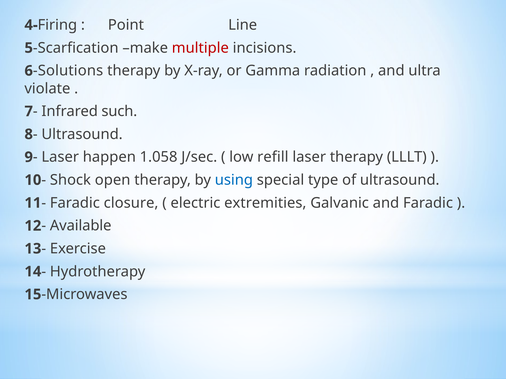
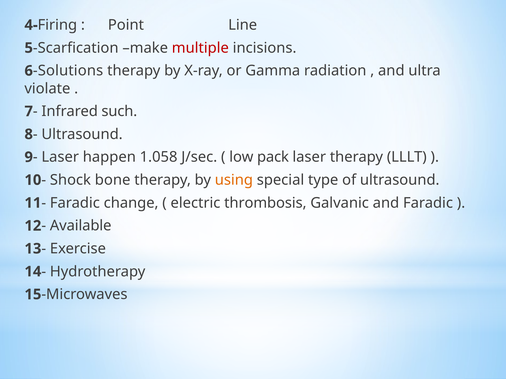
refill: refill -> pack (273, 157)
open: open -> bone (113, 180)
using colour: blue -> orange (234, 180)
closure: closure -> change (131, 203)
extremities: extremities -> thrombosis (265, 203)
